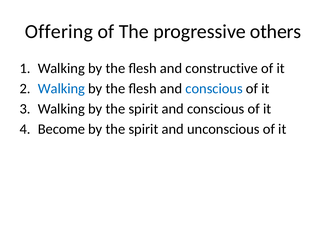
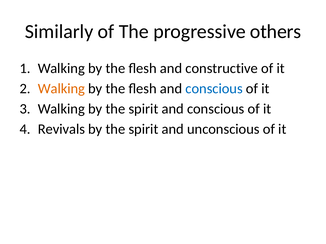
Offering: Offering -> Similarly (59, 32)
Walking colour: blue -> orange (61, 89)
Become: Become -> Revivals (61, 129)
